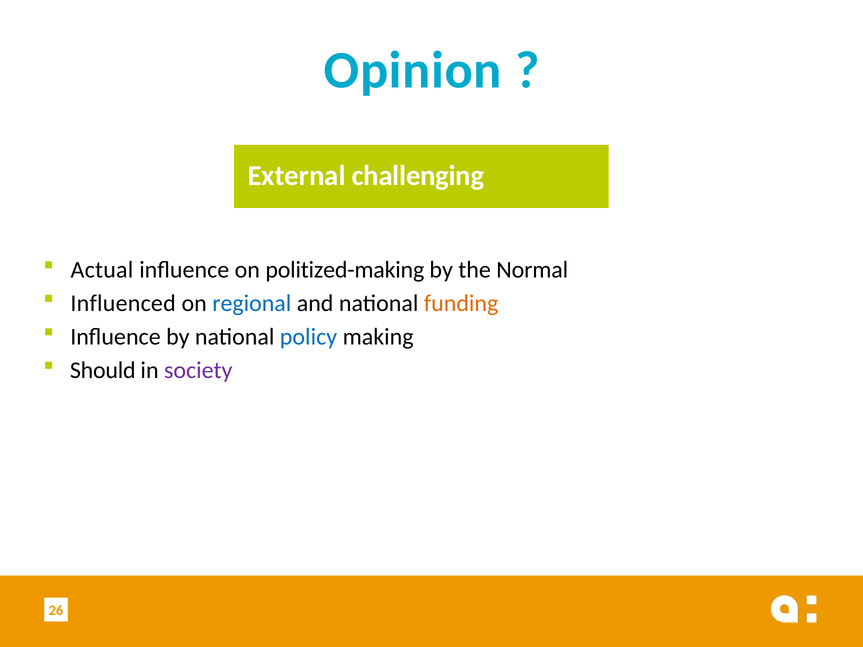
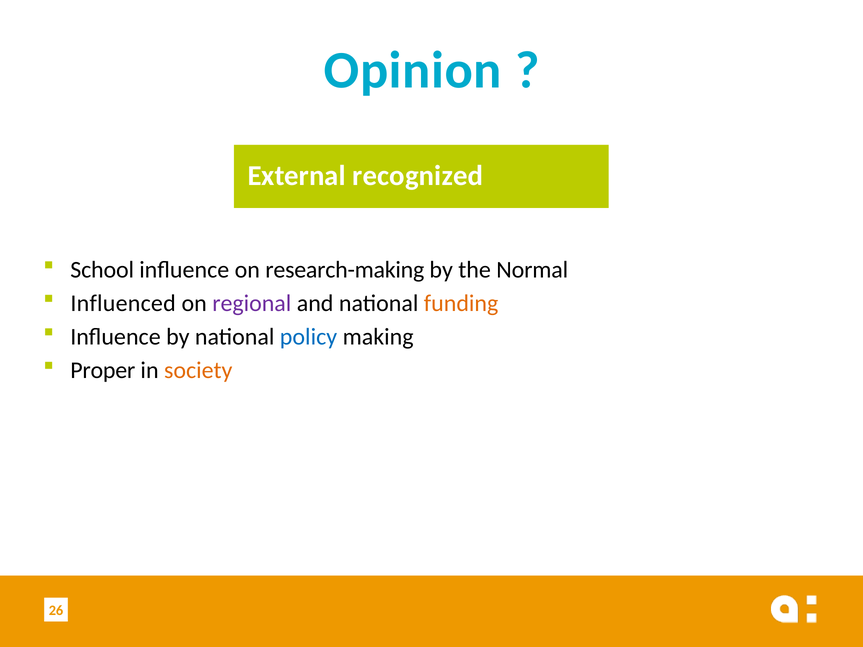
challenging: challenging -> recognized (418, 176)
Actual: Actual -> School (102, 270)
politized-making: politized-making -> research-making (345, 270)
regional colour: blue -> purple (252, 303)
Should: Should -> Proper (103, 370)
society colour: purple -> orange (198, 370)
